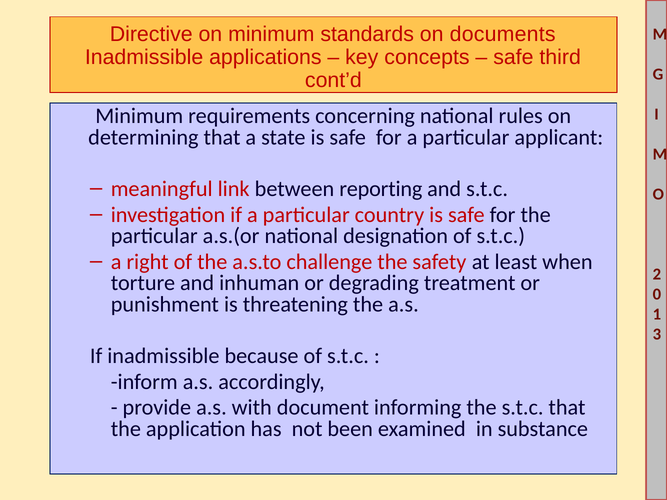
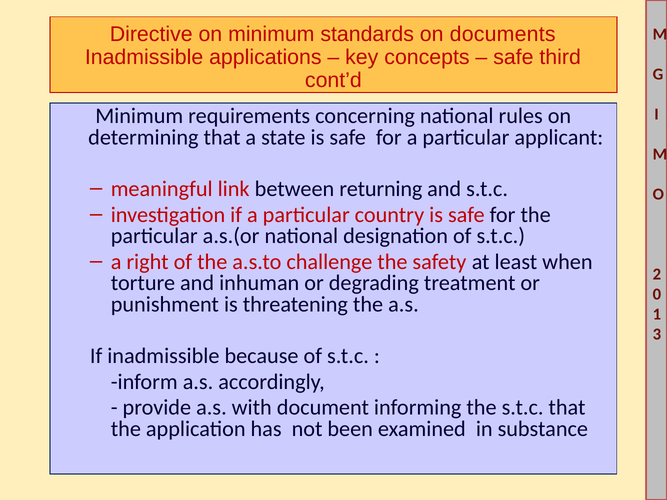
reporting: reporting -> returning (381, 189)
